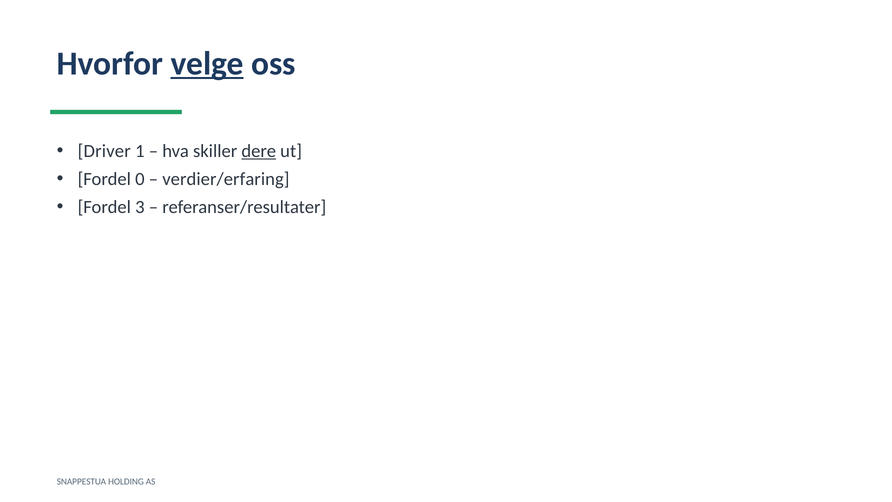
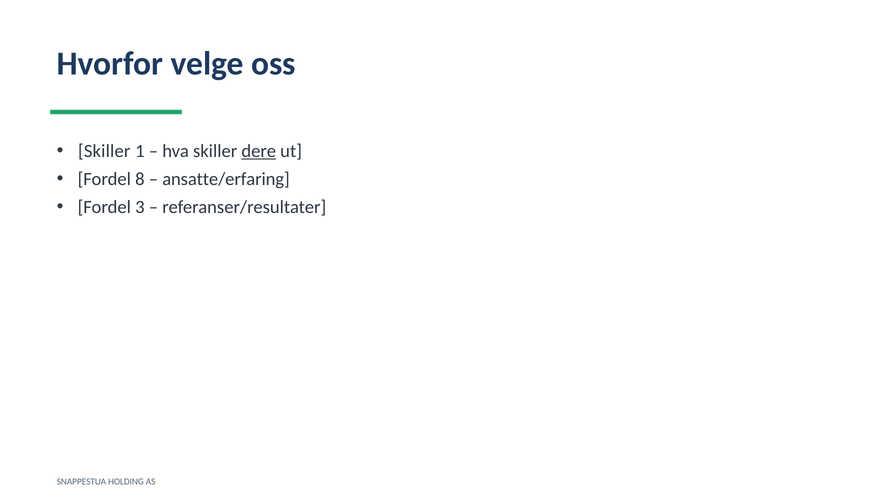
velge underline: present -> none (207, 64)
Driver: Driver -> Skiller (104, 151)
0: 0 -> 8 (140, 179)
verdier/erfaring: verdier/erfaring -> ansatte/erfaring (226, 179)
